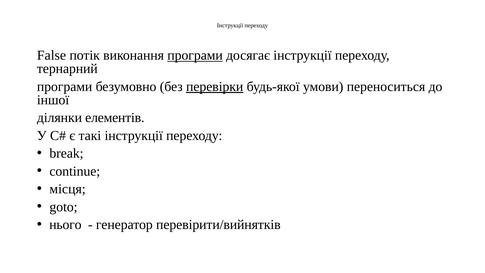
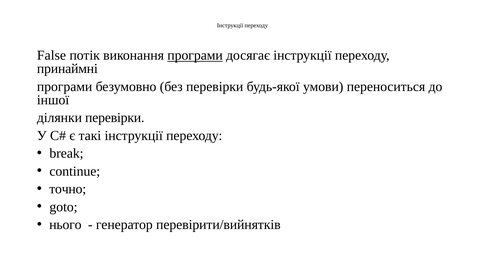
тернарний: тернарний -> принаймні (67, 69)
перевірки underline: present -> none (215, 87)
ділянки елементів: елементів -> перевірки (115, 118)
місця: місця -> точно (68, 189)
